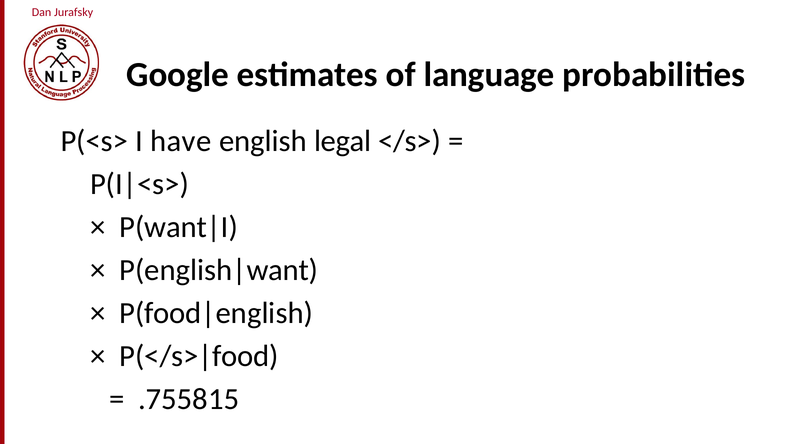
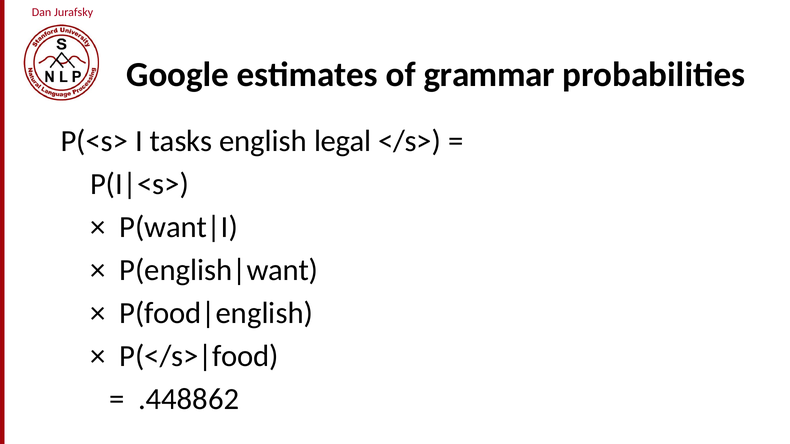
language: language -> grammar (489, 75)
have: have -> tasks (181, 141)
.755815: .755815 -> .448862 (189, 400)
